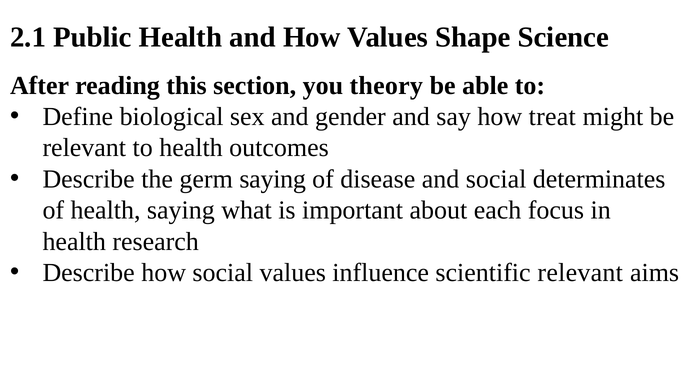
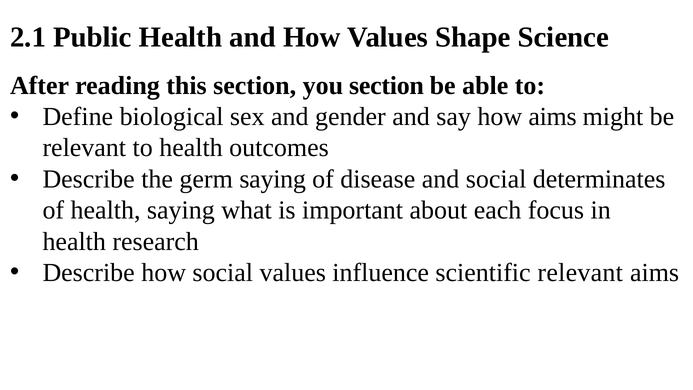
you theory: theory -> section (387, 85)
how treat: treat -> aims (553, 117)
